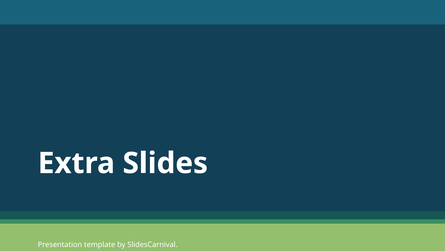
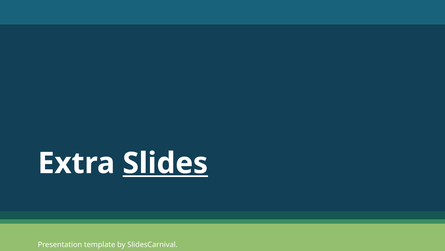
Slides underline: none -> present (165, 163)
